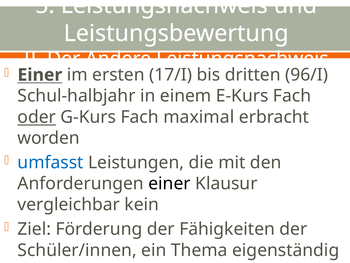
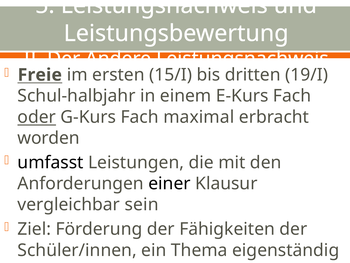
Einer: Einer -> Freie (40, 75)
17/I: 17/I -> 15/I (171, 75)
96/I: 96/I -> 19/I (307, 75)
umfasst colour: blue -> black (50, 162)
kein: kein -> sein (142, 204)
